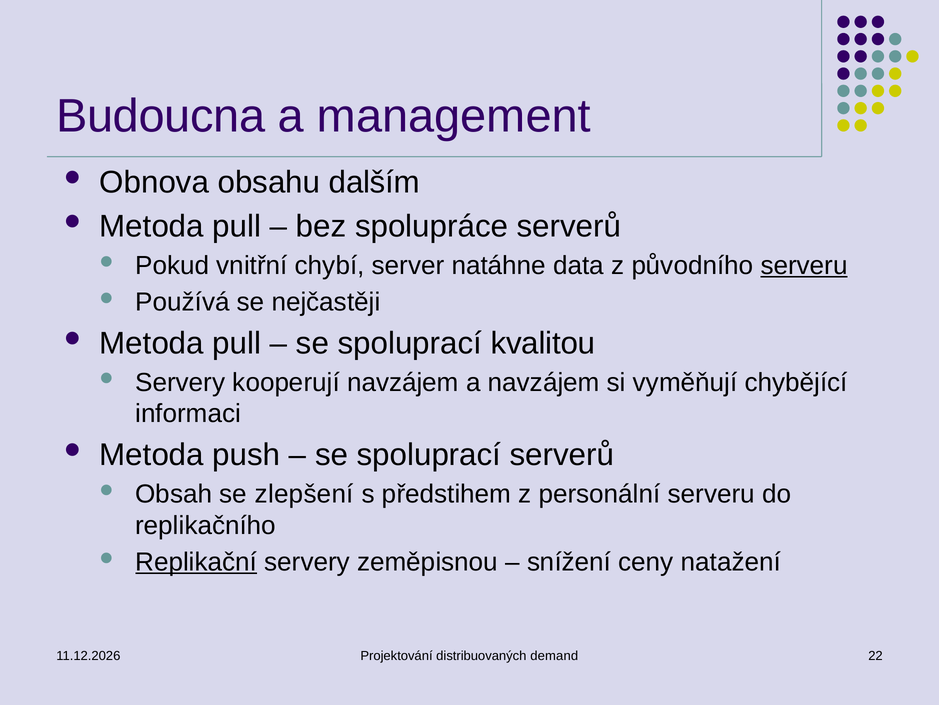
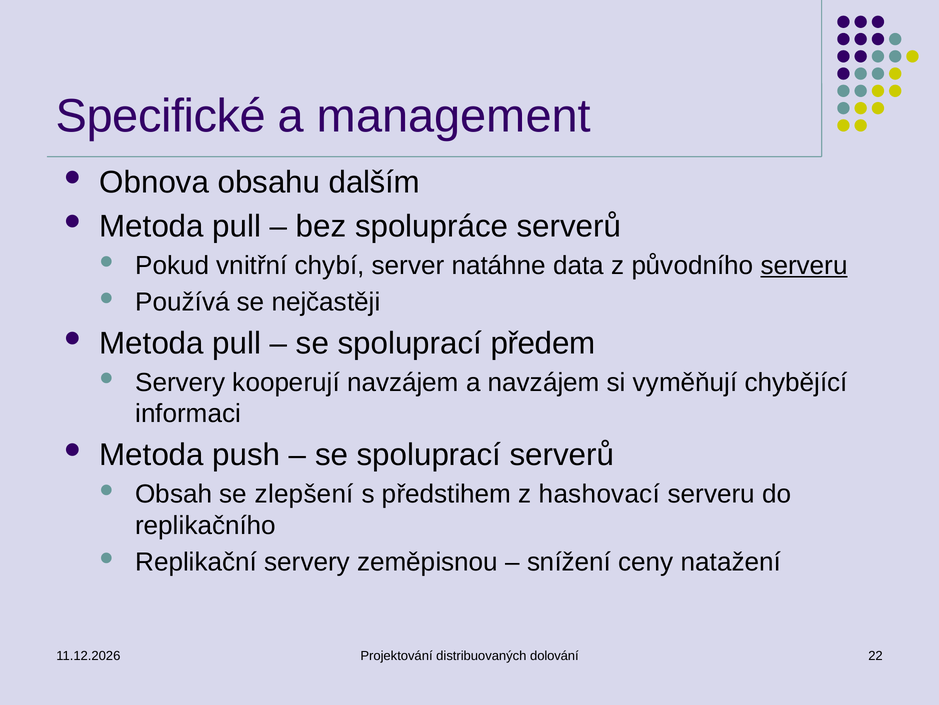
Budoucna: Budoucna -> Specifické (161, 116)
kvalitou: kvalitou -> předem (543, 343)
personální: personální -> hashovací (599, 494)
Replikační underline: present -> none (196, 562)
demand: demand -> dolování (554, 655)
